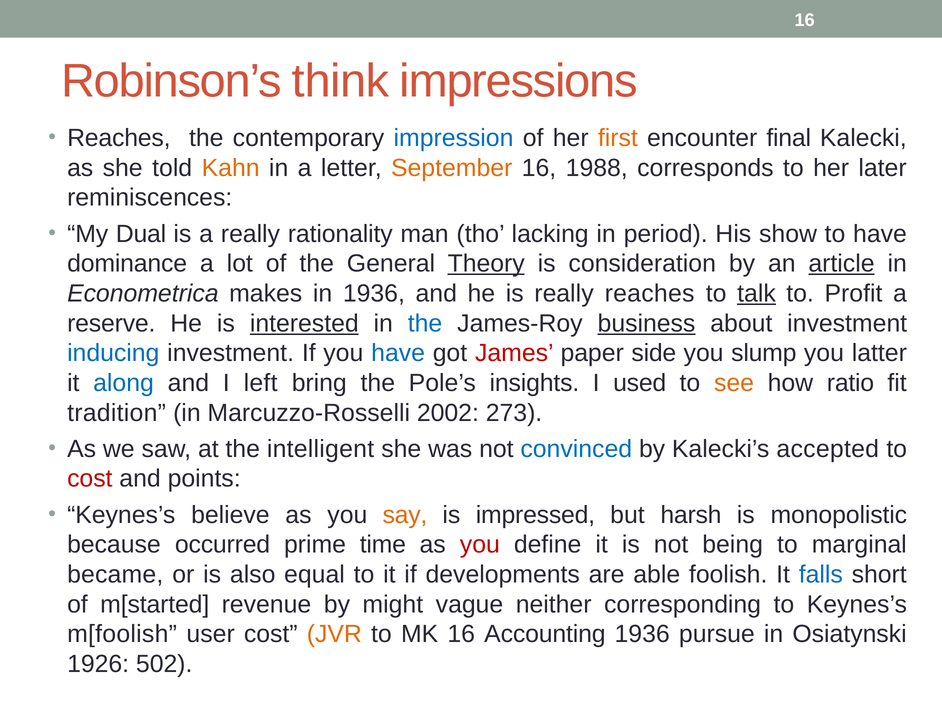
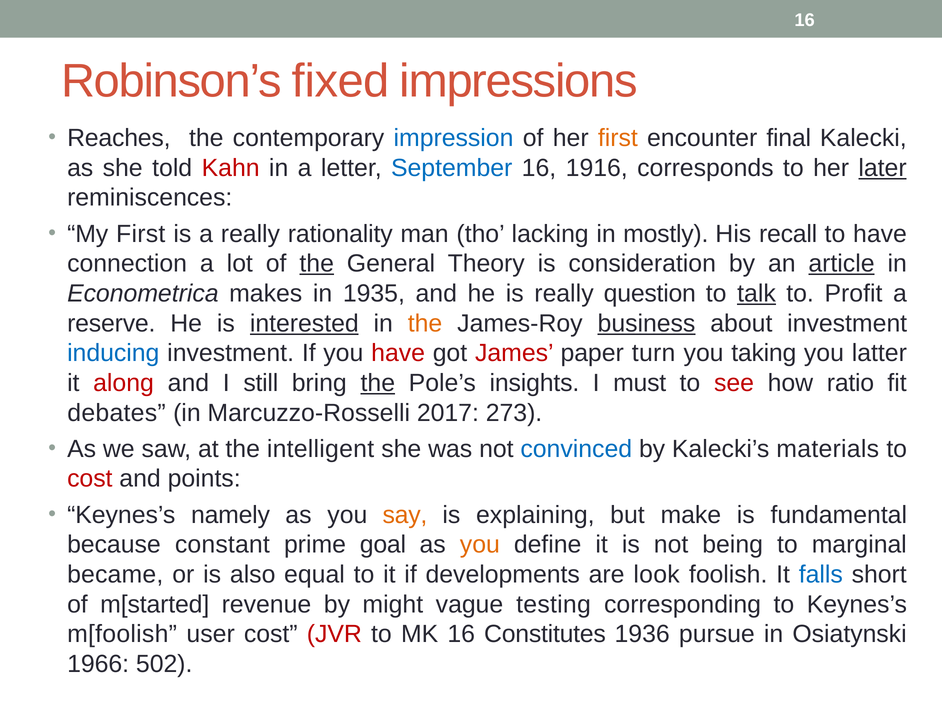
think: think -> fixed (341, 81)
Kahn colour: orange -> red (231, 168)
September colour: orange -> blue (452, 168)
1988: 1988 -> 1916 (597, 168)
later underline: none -> present (883, 168)
My Dual: Dual -> First (141, 234)
period: period -> mostly (666, 234)
show: show -> recall (788, 234)
dominance: dominance -> connection (127, 263)
the underline: none -> present (317, 263)
Theory underline: present -> none (486, 263)
in 1936: 1936 -> 1935 (374, 293)
really reaches: reaches -> question (650, 293)
the colour: blue -> orange (425, 323)
have colour: blue -> red (398, 353)
side: side -> turn (654, 353)
slump: slump -> taking (764, 353)
along colour: blue -> red (124, 383)
left: left -> still (261, 383)
the underline: none -> present (378, 383)
used: used -> must (640, 383)
see colour: orange -> red (734, 383)
tradition: tradition -> debates (117, 413)
2002: 2002 -> 2017 (448, 413)
accepted: accepted -> materials (828, 449)
believe: believe -> namely (231, 515)
impressed: impressed -> explaining (535, 515)
harsh: harsh -> make (691, 515)
monopolistic: monopolistic -> fundamental (839, 515)
occurred: occurred -> constant (222, 544)
time: time -> goal (383, 544)
you colour: red -> orange (480, 544)
able: able -> look (657, 574)
neither: neither -> testing (554, 604)
JVR colour: orange -> red (334, 634)
Accounting: Accounting -> Constitutes (545, 634)
1926: 1926 -> 1966 (98, 664)
